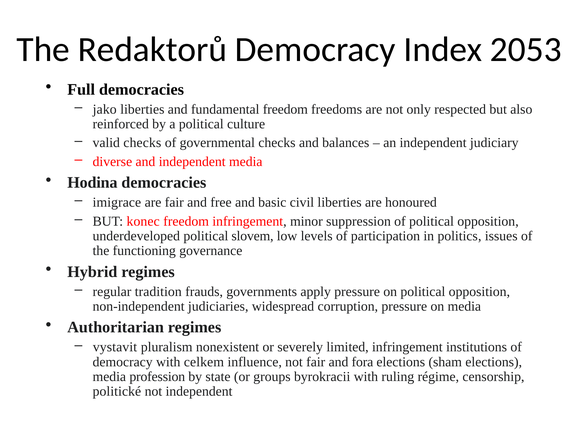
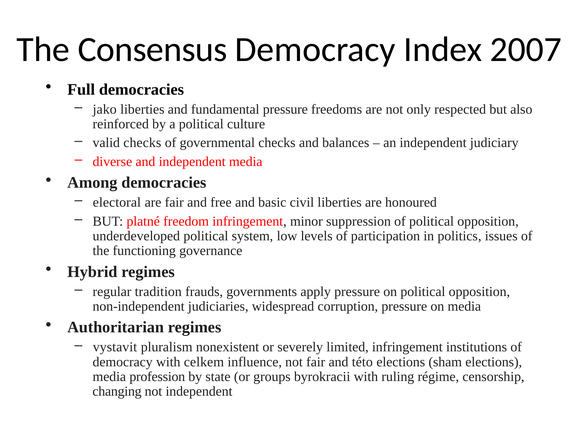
Redaktorů: Redaktorů -> Consensus (153, 50)
2053: 2053 -> 2007 (526, 50)
fundamental freedom: freedom -> pressure (285, 109)
Hodina: Hodina -> Among (92, 183)
imigrace: imigrace -> electoral (117, 203)
konec: konec -> platné (143, 221)
slovem: slovem -> system (252, 236)
fora: fora -> této (362, 362)
politické: politické -> changing (117, 392)
